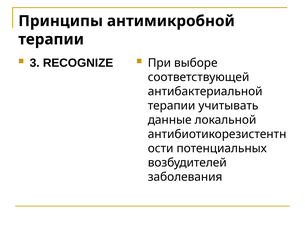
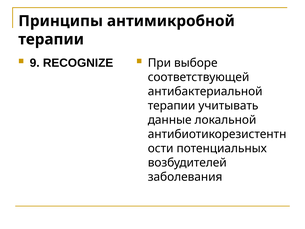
3: 3 -> 9 (35, 63)
